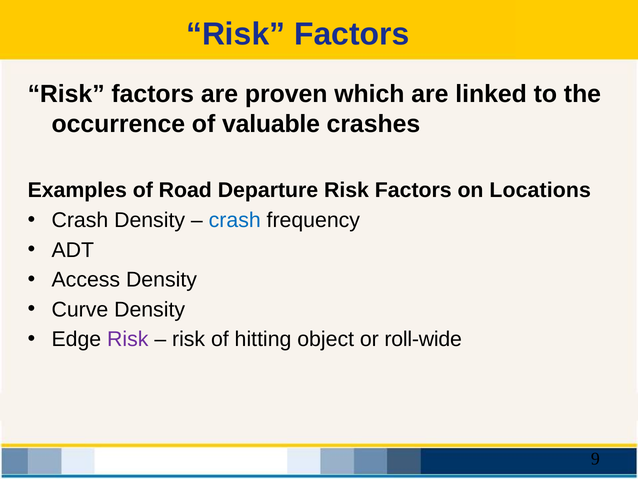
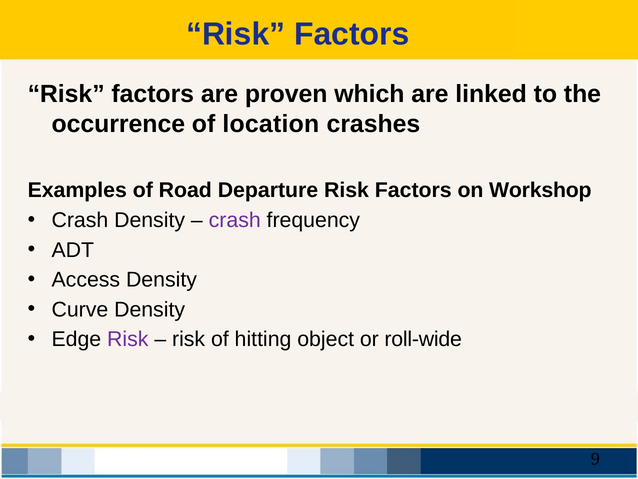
valuable: valuable -> location (271, 124)
Locations: Locations -> Workshop (540, 190)
crash colour: blue -> purple (235, 220)
